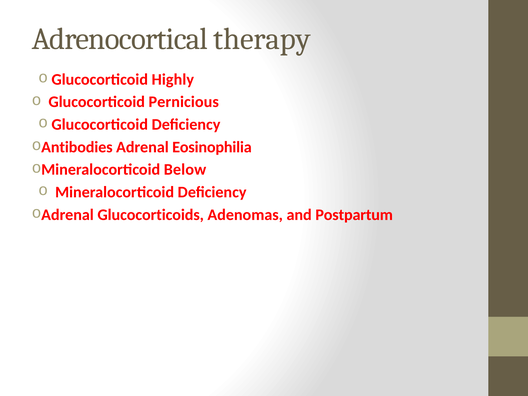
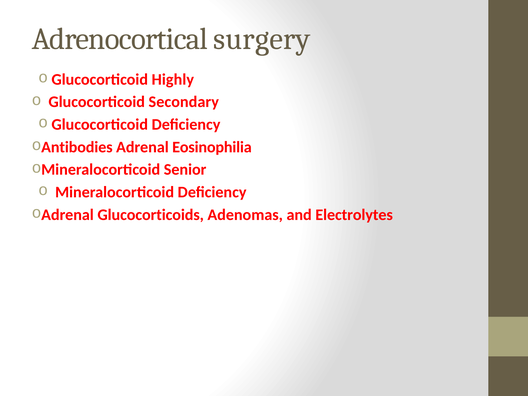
therapy: therapy -> surgery (262, 39)
Pernicious: Pernicious -> Secondary (184, 102)
Below: Below -> Senior (185, 170)
Postpartum: Postpartum -> Electrolytes (354, 215)
